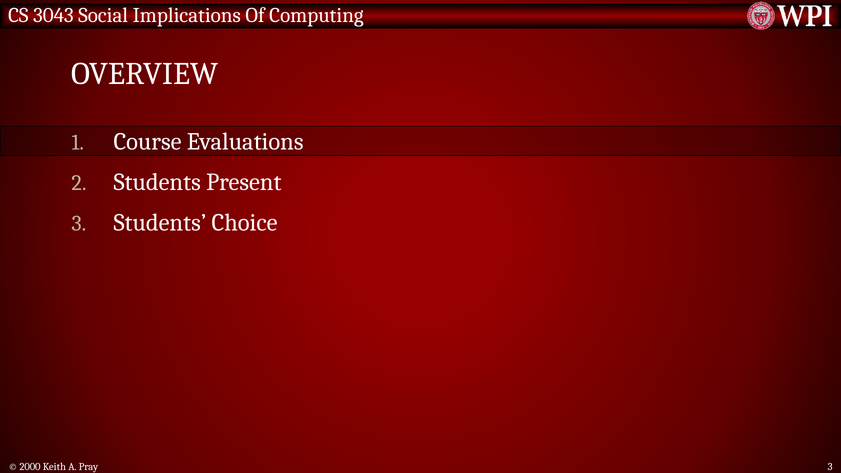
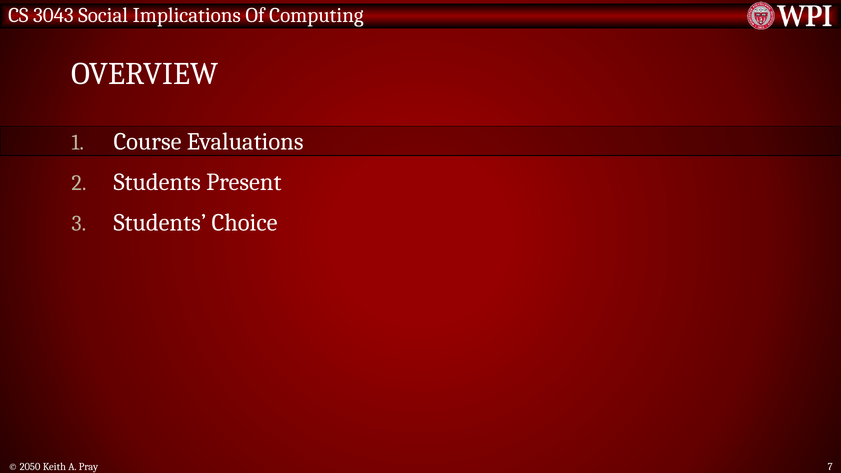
2000: 2000 -> 2050 (30, 467)
Pray 3: 3 -> 7 (830, 467)
